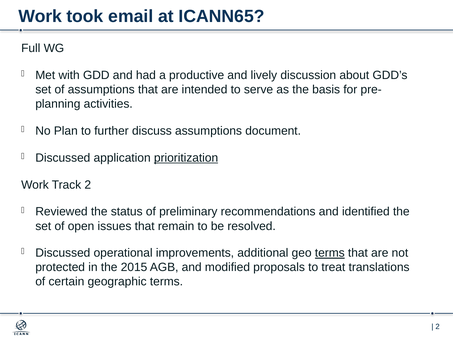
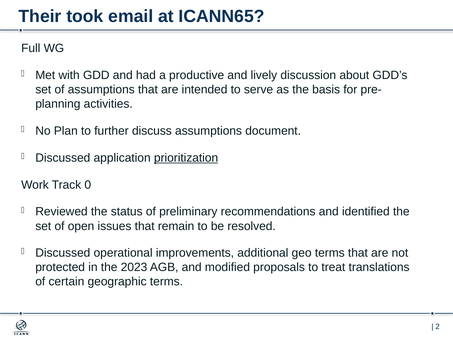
Work: Work -> Their (40, 16)
Track 2: 2 -> 0 (88, 185)
terms underline: present -> none (330, 253)
2015: 2015 -> 2023 (134, 267)
